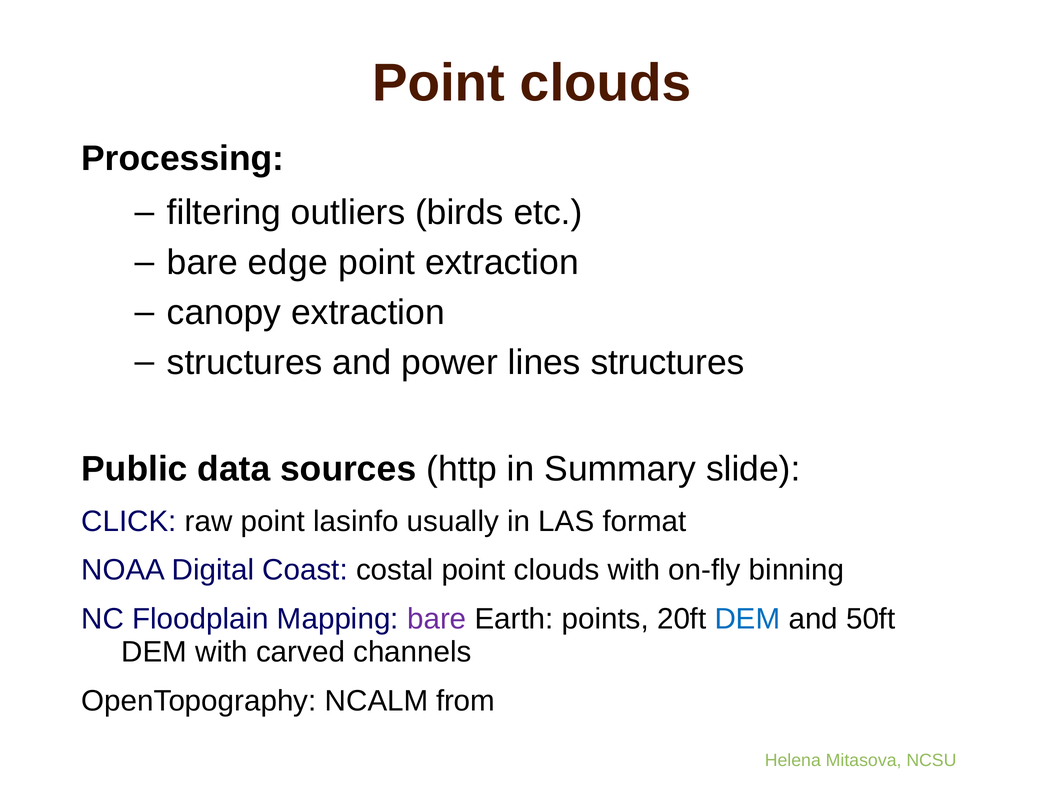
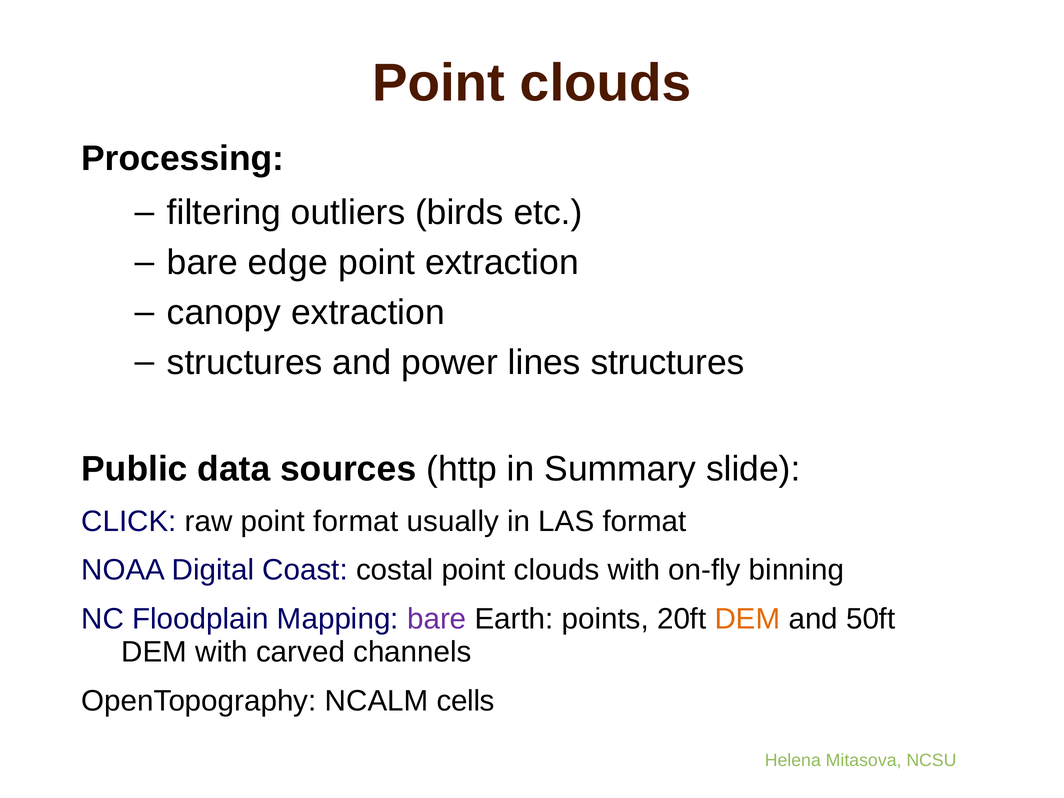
point lasinfo: lasinfo -> format (356, 521)
DEM colour: blue -> orange (747, 619)
from: from -> cells (466, 701)
